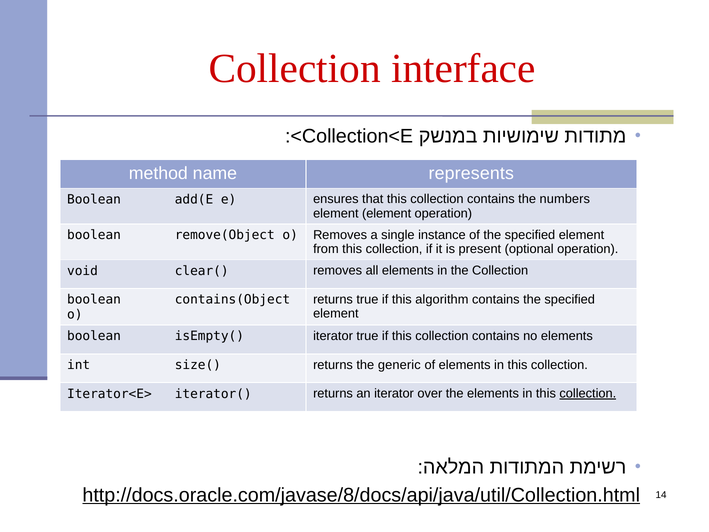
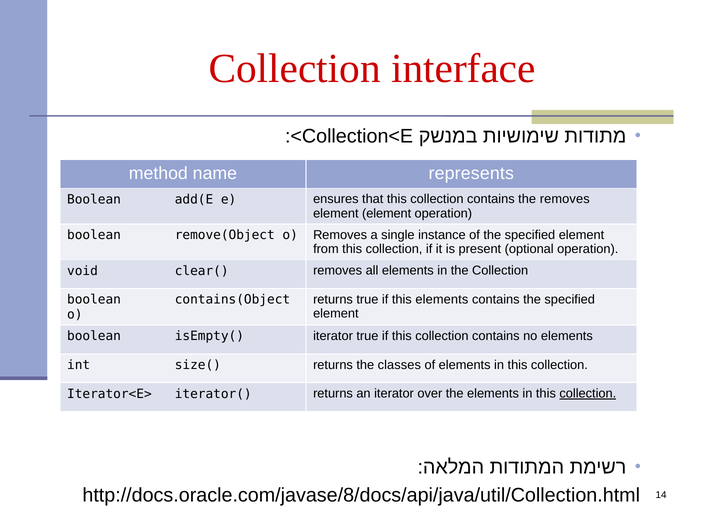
the numbers: numbers -> removes (565, 199)
this algorithm: algorithm -> elements (442, 299)
generic: generic -> classes (399, 365)
http://docs.oracle.com/javase/8/docs/api/java/util/Collection.html underline: present -> none (361, 495)
